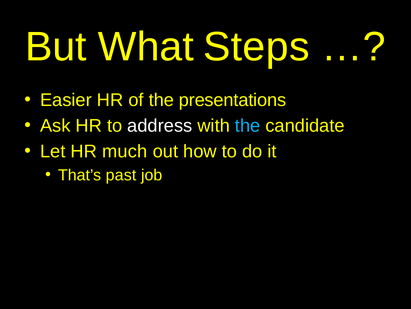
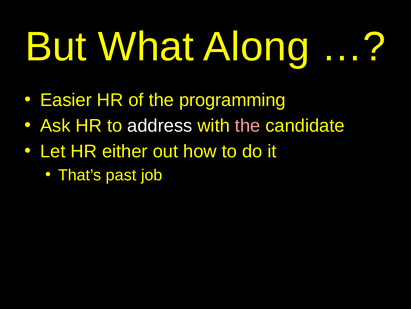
Steps: Steps -> Along (256, 47)
presentations: presentations -> programming (232, 100)
the colour: light blue -> pink (248, 126)
much: much -> either (125, 151)
